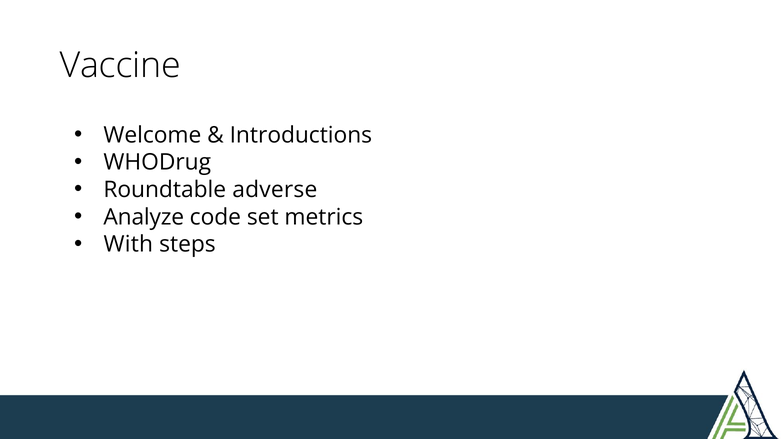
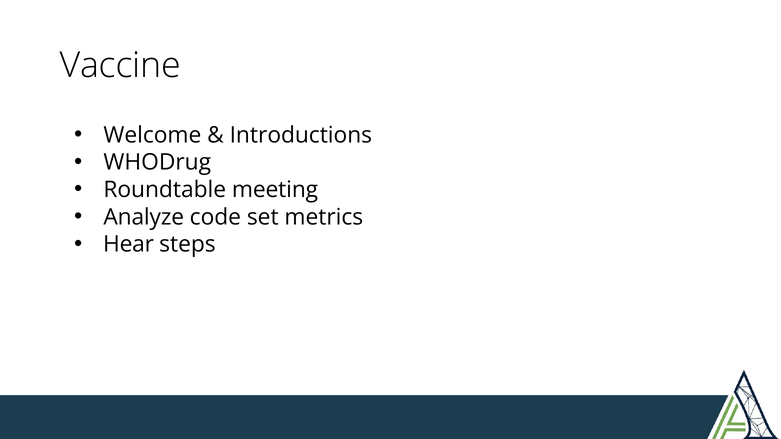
adverse: adverse -> meeting (275, 190)
With: With -> Hear (129, 245)
